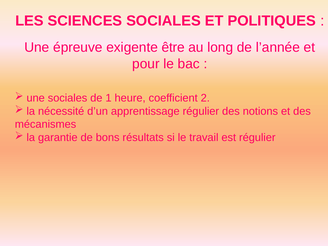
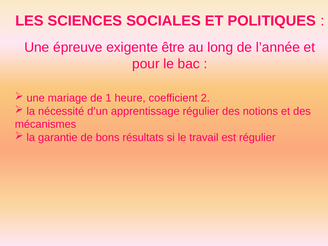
une sociales: sociales -> mariage (68, 98)
